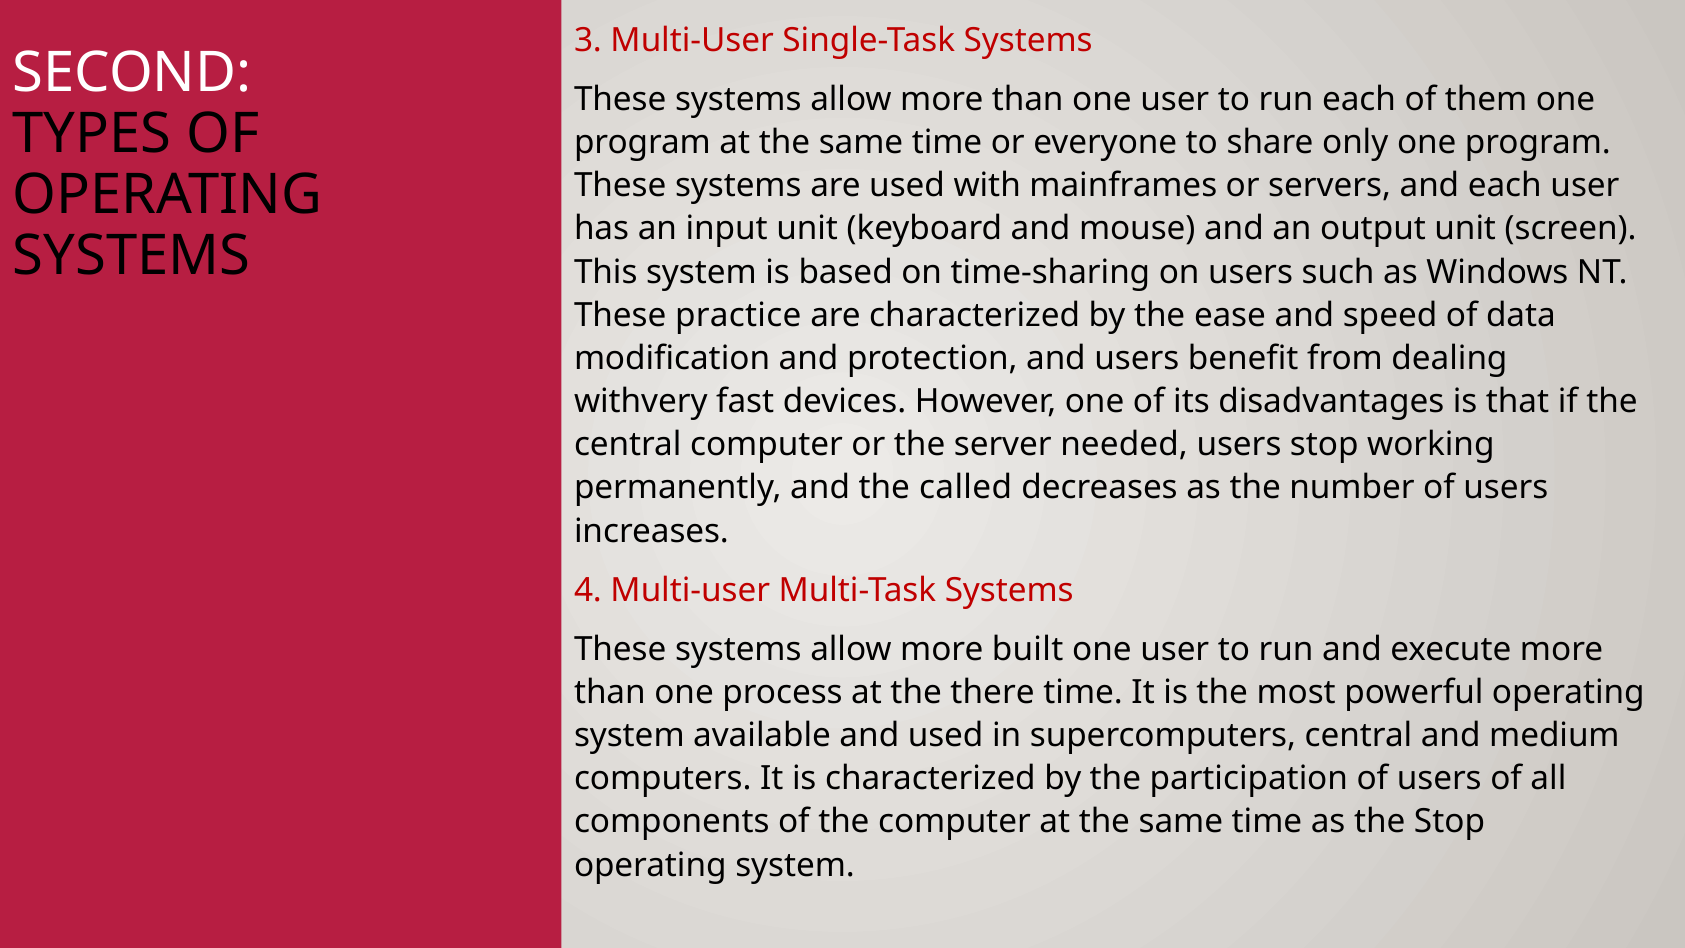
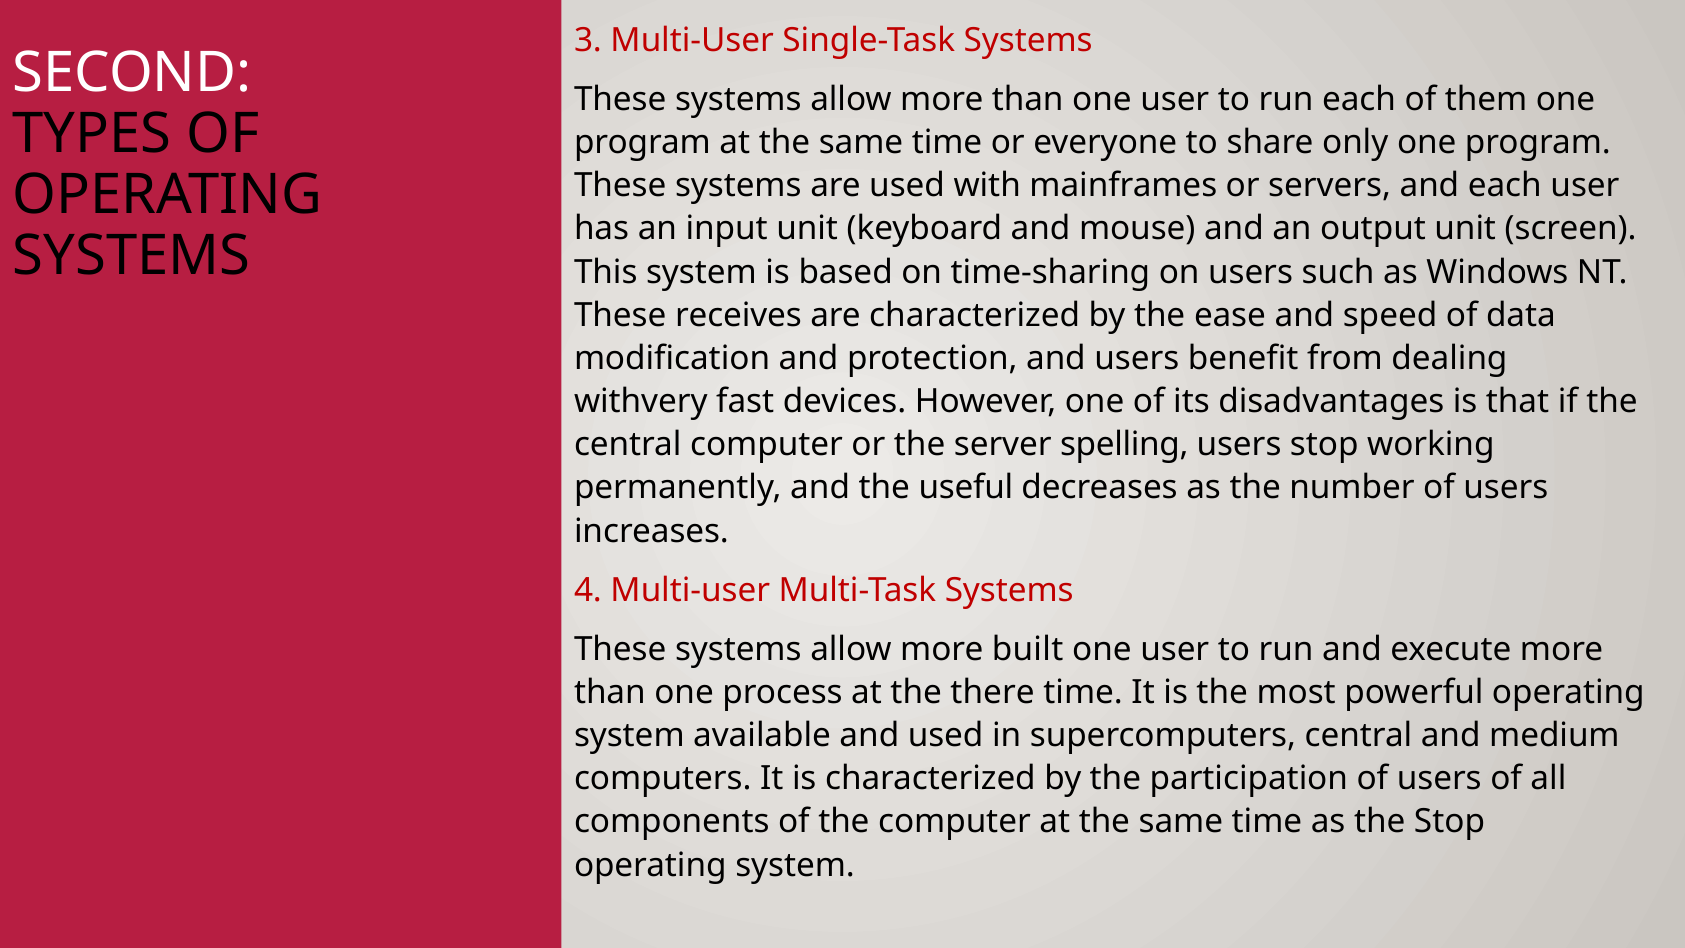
practice: practice -> receives (738, 315)
needed: needed -> spelling (1124, 445)
called: called -> useful (966, 488)
